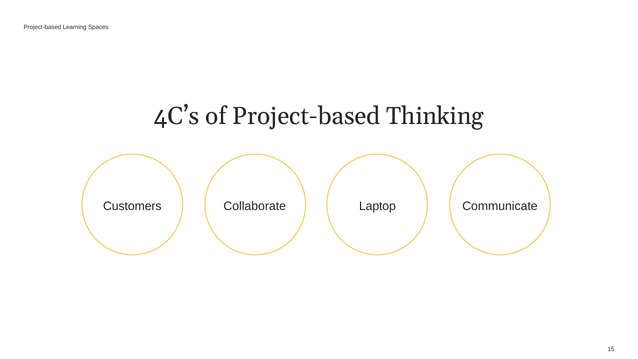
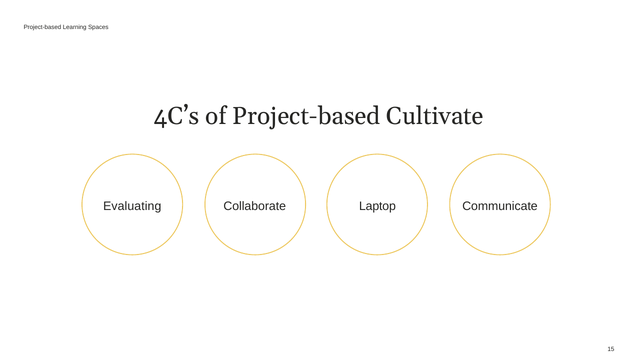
Thinking: Thinking -> Cultivate (435, 116)
Customers: Customers -> Evaluating (132, 206)
